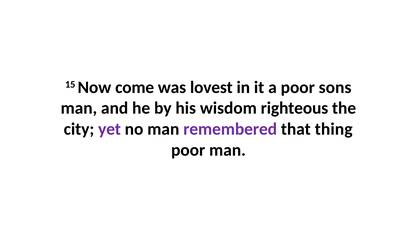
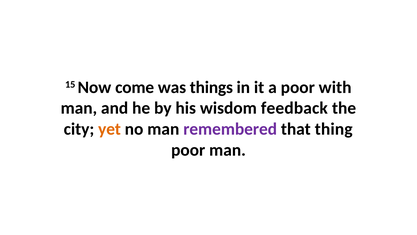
lovest: lovest -> things (211, 87)
sons: sons -> with (335, 87)
righteous: righteous -> feedback (294, 108)
yet colour: purple -> orange (110, 129)
